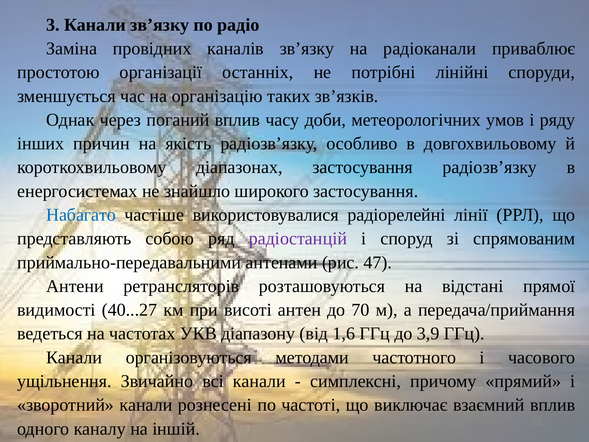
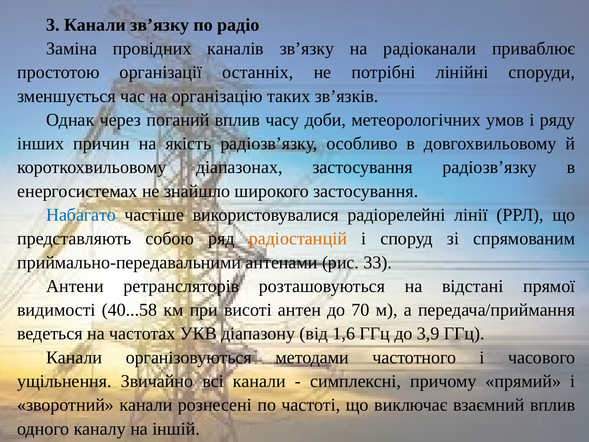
радіостанцій colour: purple -> orange (298, 239)
47: 47 -> 33 (378, 262)
40...27: 40...27 -> 40...58 (130, 310)
